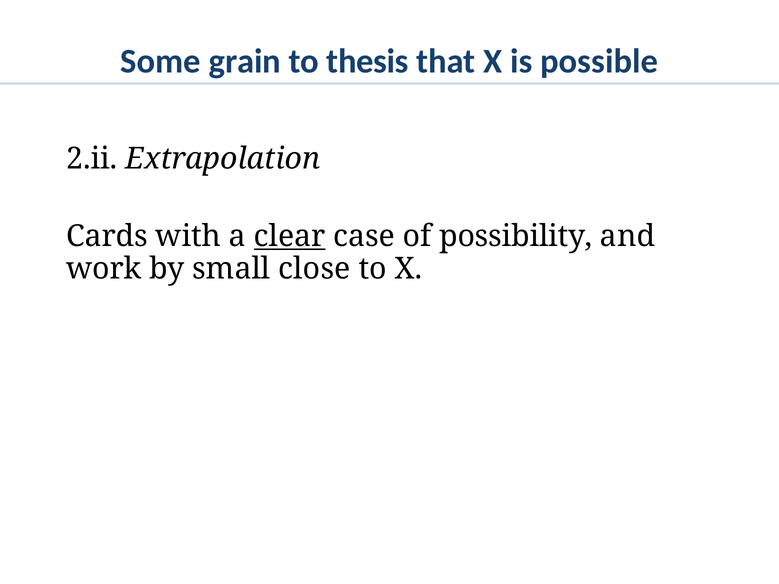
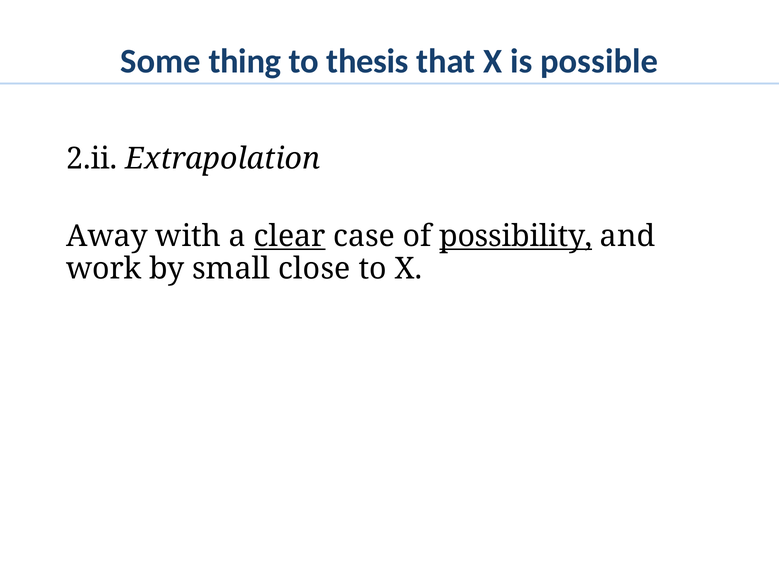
grain: grain -> thing (245, 61)
Cards: Cards -> Away (107, 236)
possibility underline: none -> present (516, 236)
